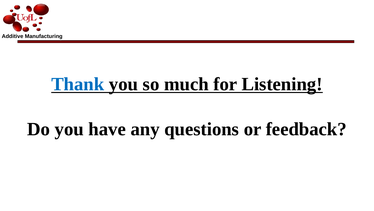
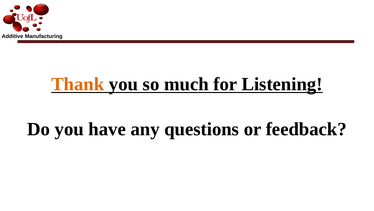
Thank colour: blue -> orange (78, 84)
